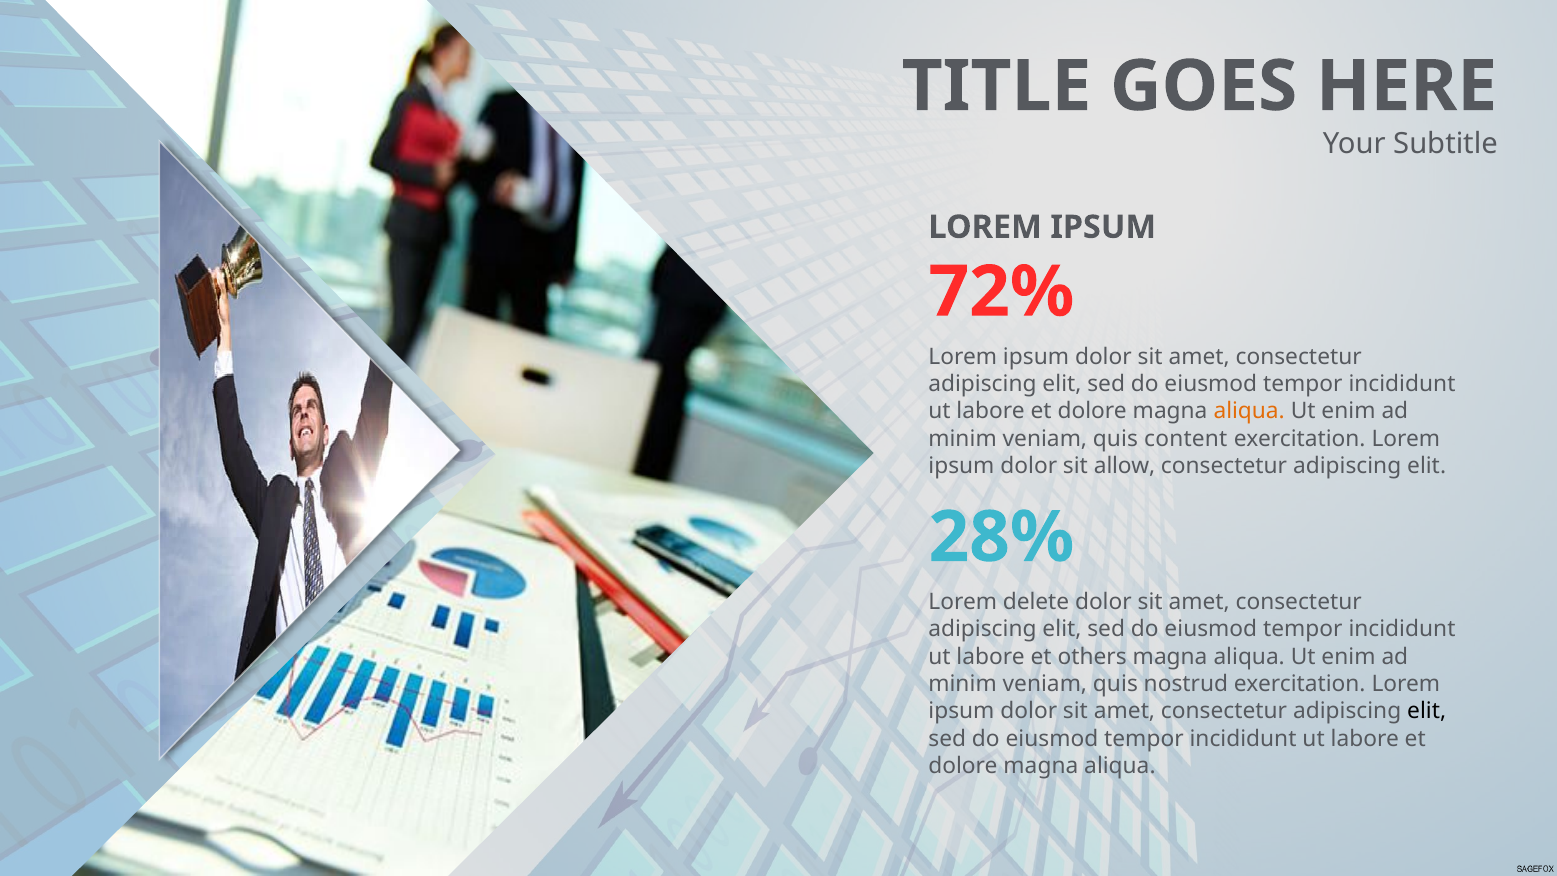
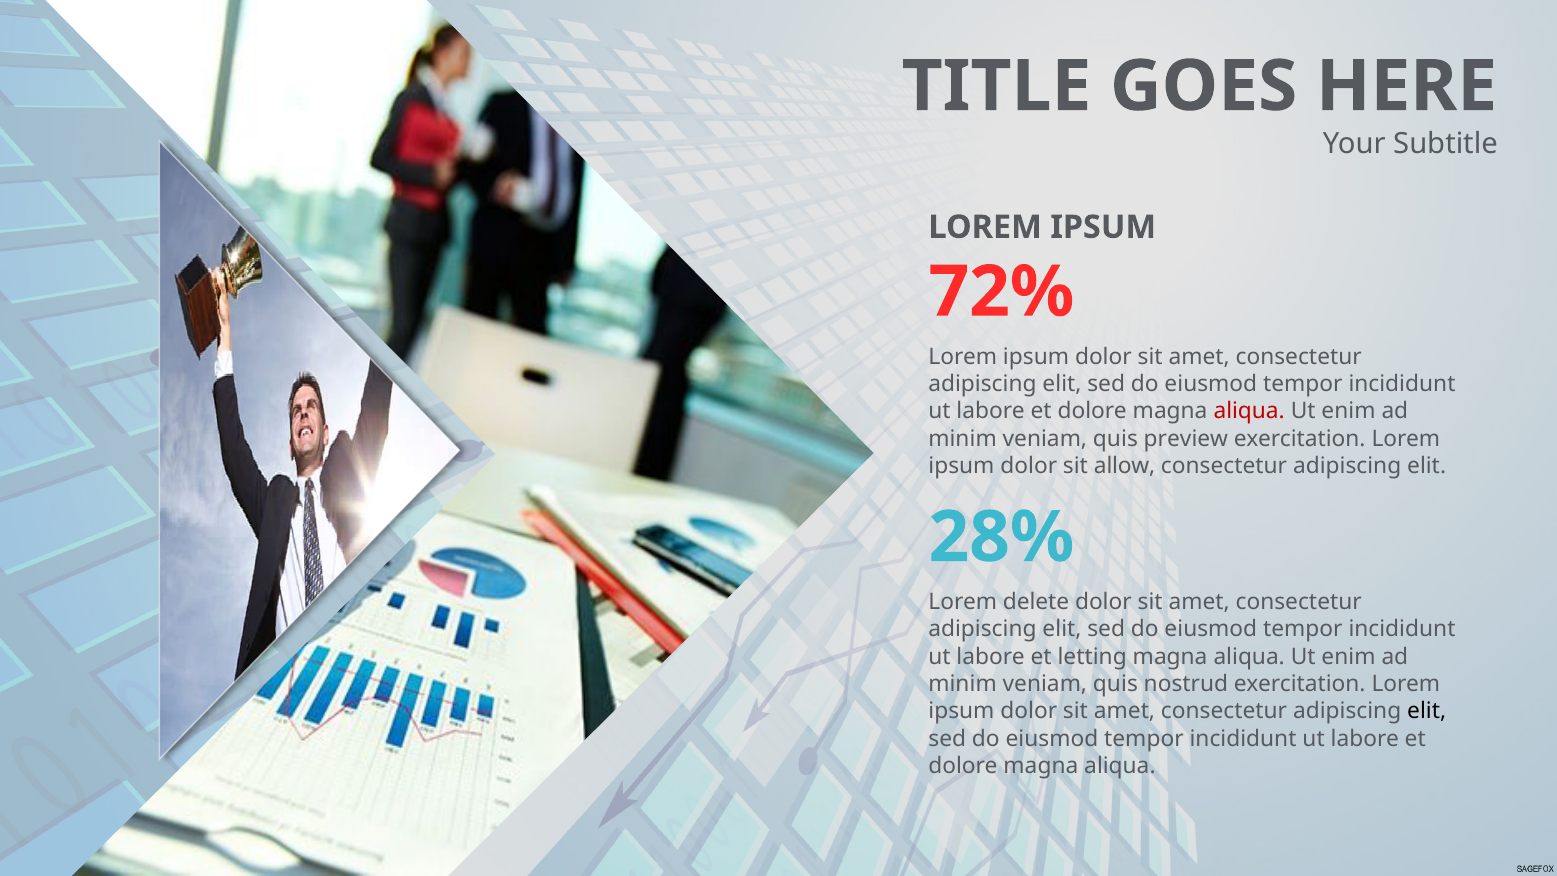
aliqua colour: orange -> red (1249, 411)
content: content -> preview (1186, 439)
others: others -> letting (1092, 657)
